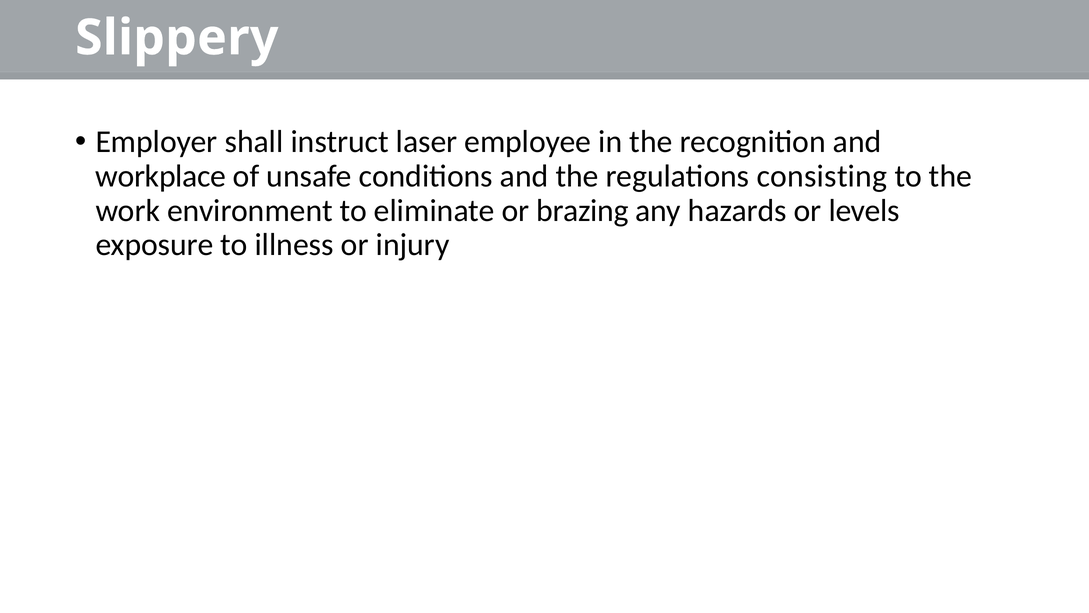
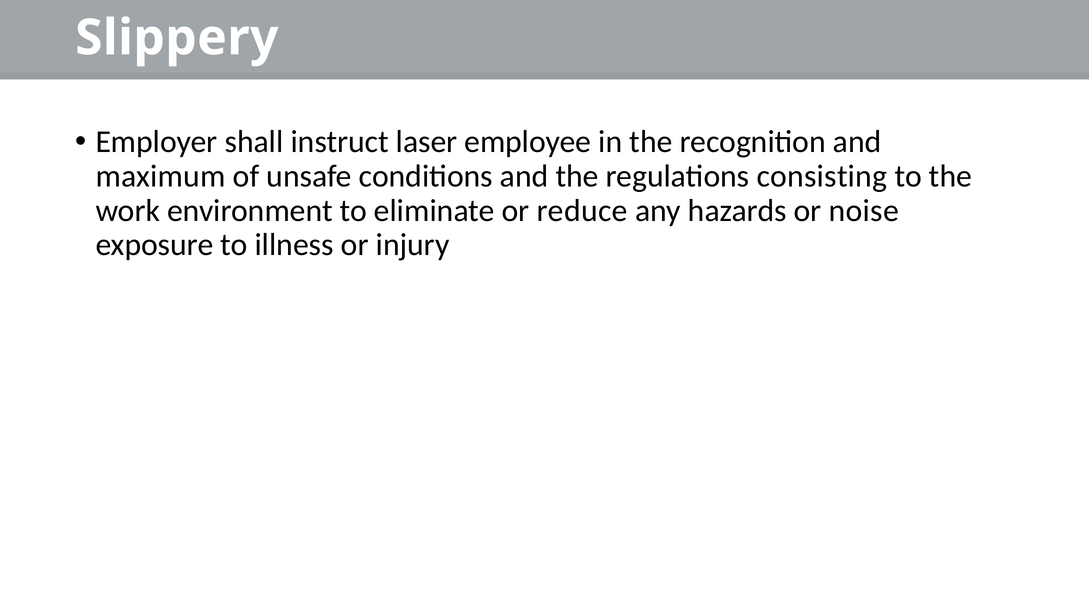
workplace: workplace -> maximum (161, 176)
brazing: brazing -> reduce (582, 211)
levels: levels -> noise (864, 211)
